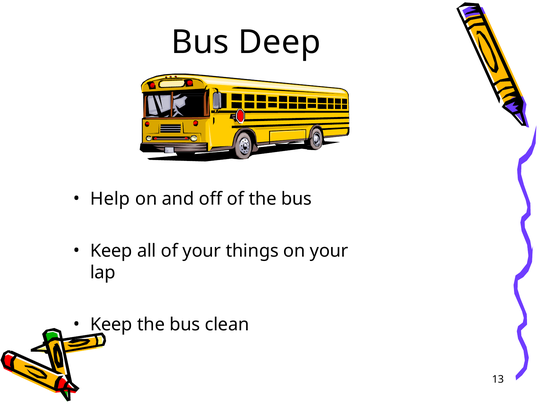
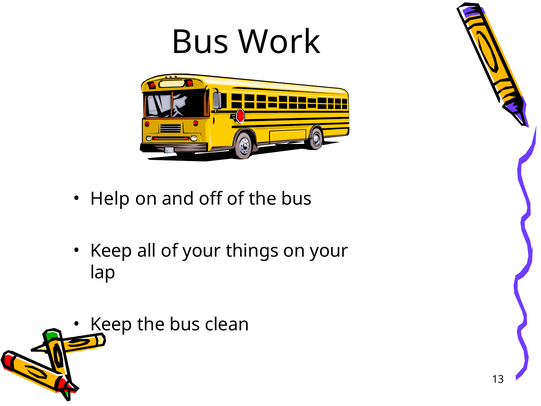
Deep: Deep -> Work (279, 42)
